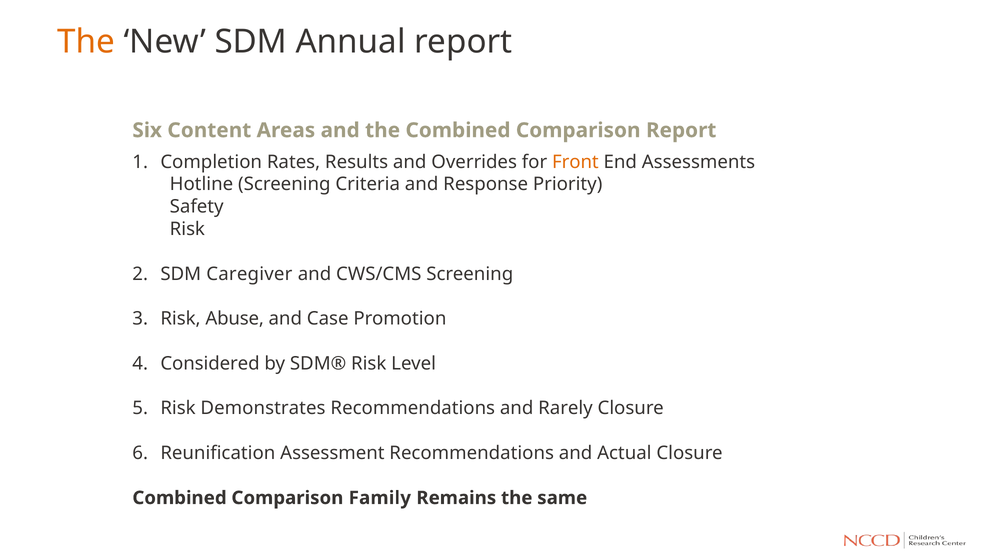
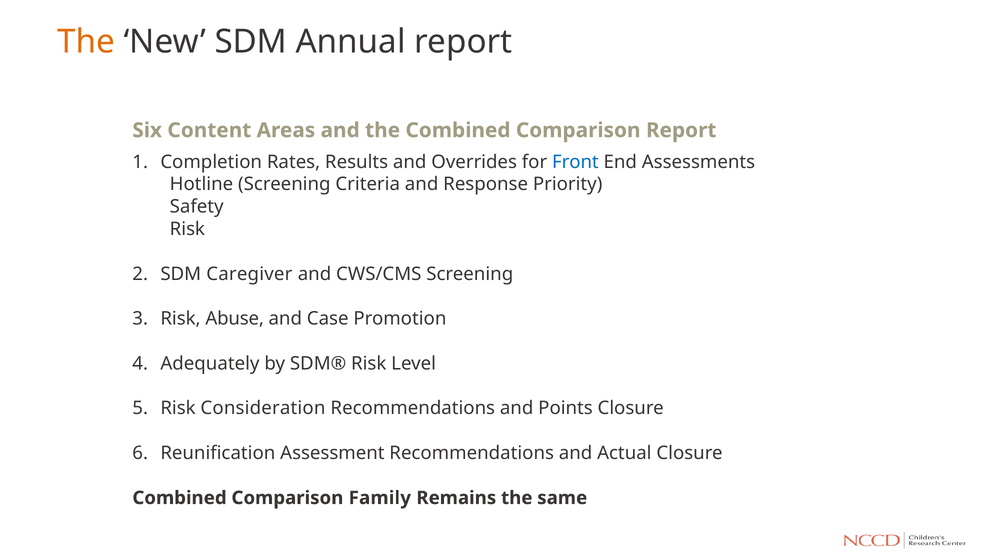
Front colour: orange -> blue (575, 162)
Considered: Considered -> Adequately (210, 364)
Demonstrates: Demonstrates -> Consideration (263, 409)
Rarely: Rarely -> Points (565, 409)
